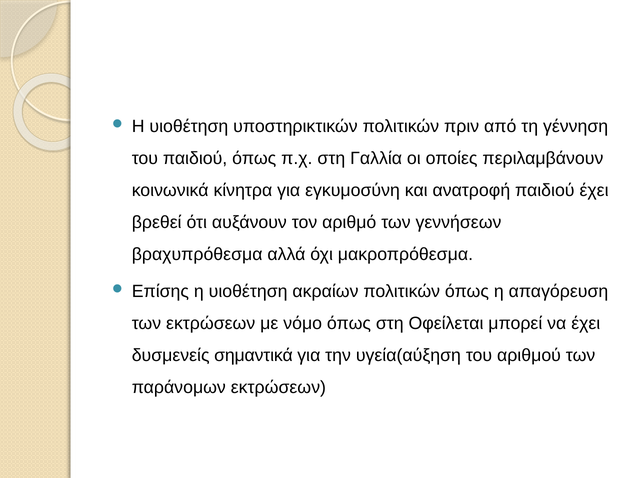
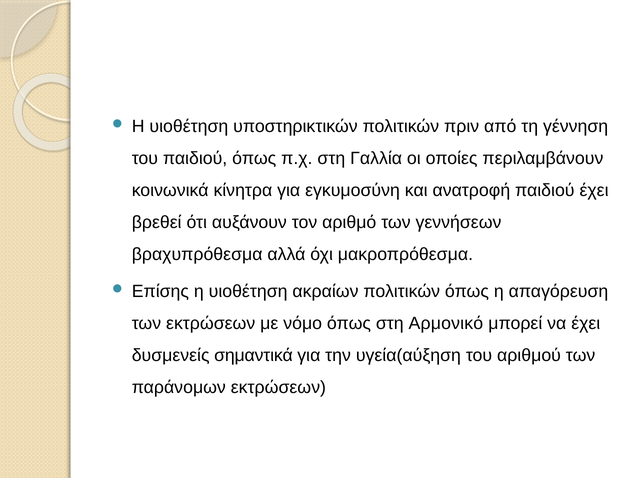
Οφείλεται: Οφείλεται -> Αρμονικό (446, 323)
